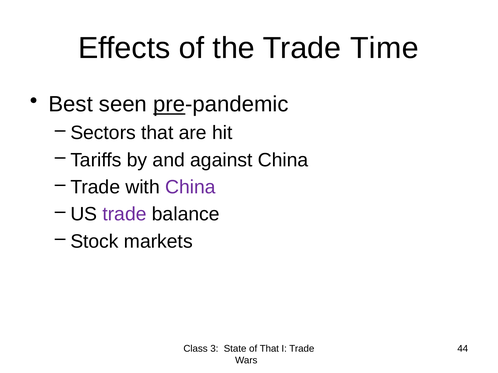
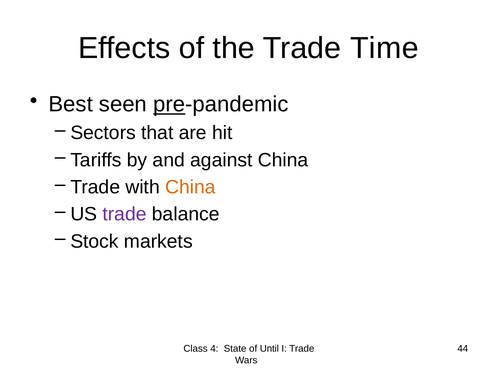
China colour: purple -> orange (190, 187)
3: 3 -> 4 (214, 349)
of That: That -> Until (269, 349)
